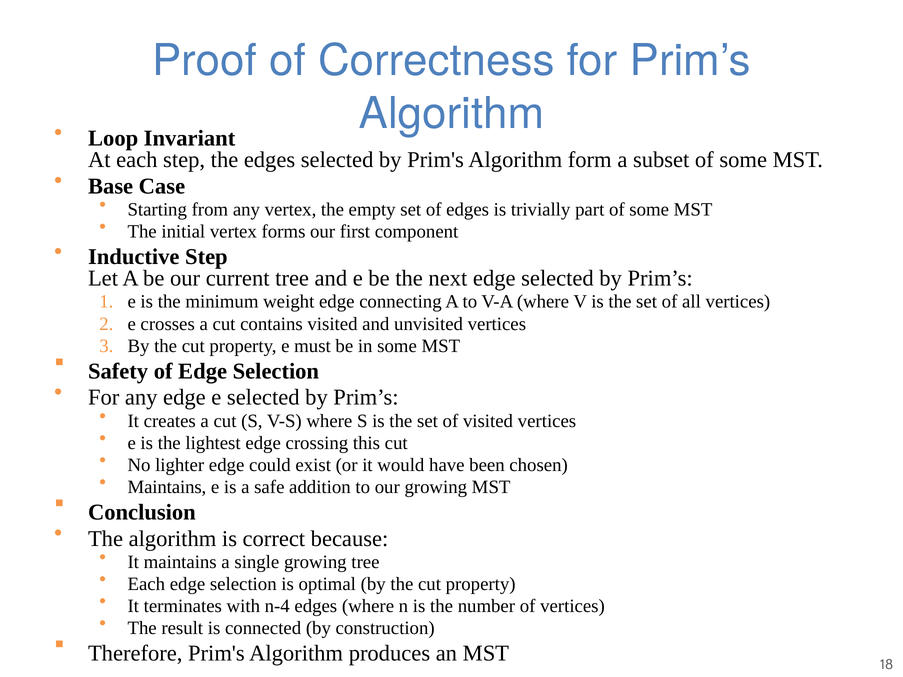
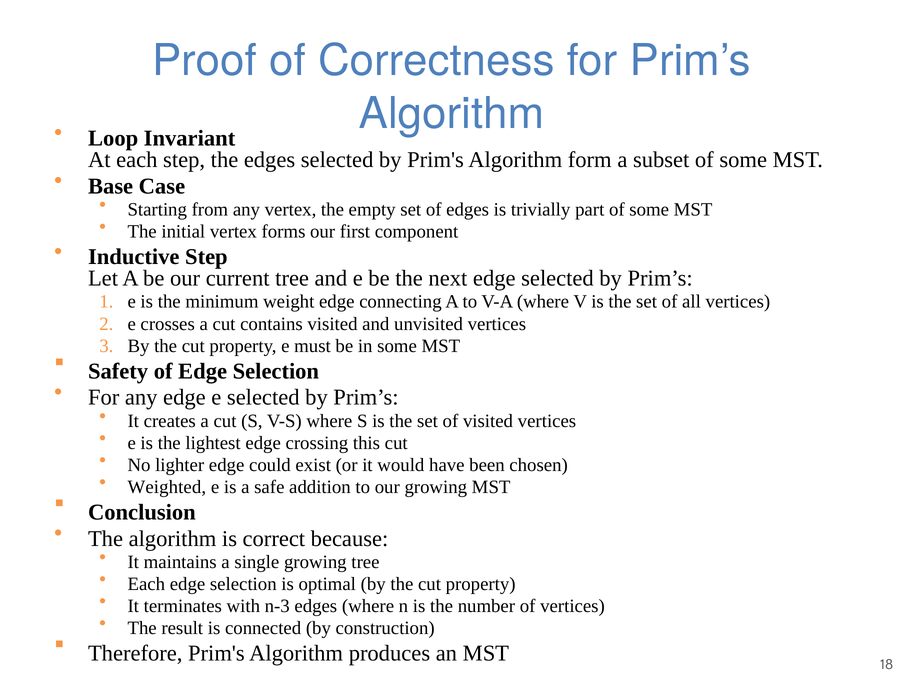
Maintains: Maintains -> Weighted (167, 487)
n-4: n-4 -> n-3 (277, 606)
